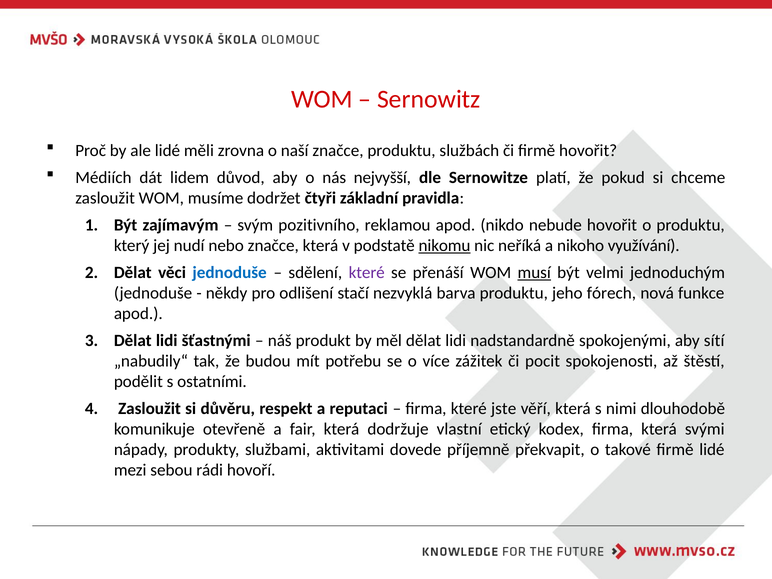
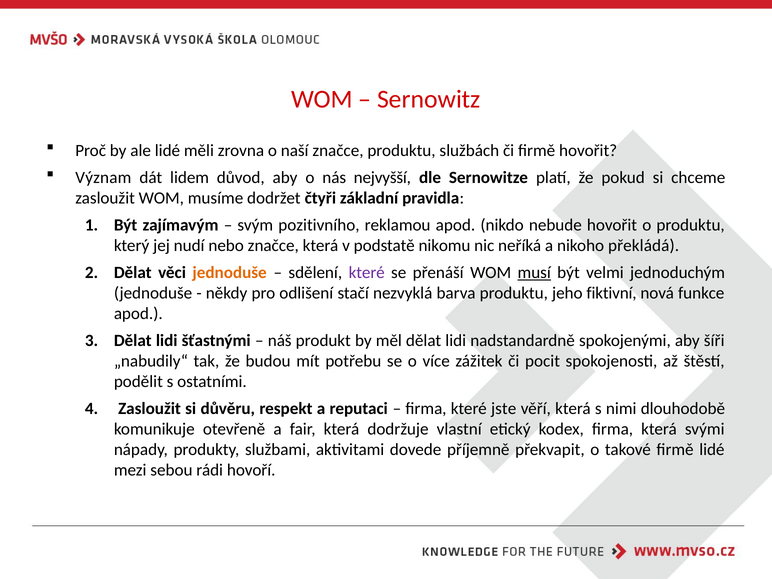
Médiích: Médiích -> Význam (103, 177)
nikomu underline: present -> none (444, 245)
využívání: využívání -> překládá (644, 245)
jednoduše colour: blue -> orange (230, 272)
fórech: fórech -> fiktivní (612, 293)
sítí: sítí -> šíři (714, 341)
